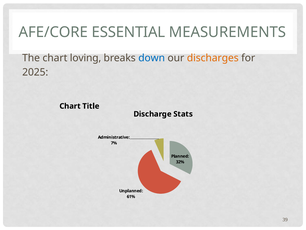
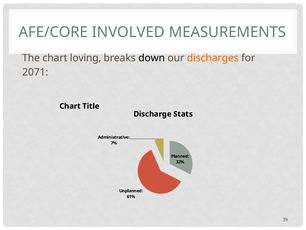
ESSENTIAL: ESSENTIAL -> INVOLVED (128, 32)
down colour: blue -> black (152, 58)
2025: 2025 -> 2071 (35, 72)
